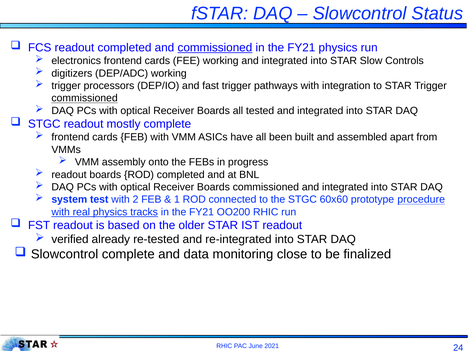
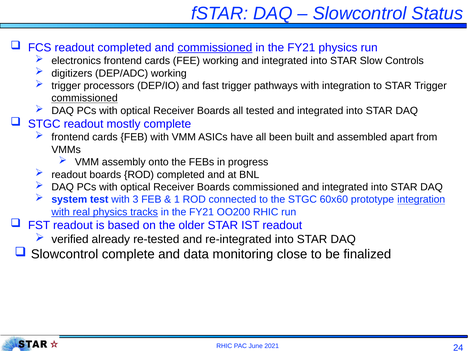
2: 2 -> 3 (136, 200)
prototype procedure: procedure -> integration (421, 200)
